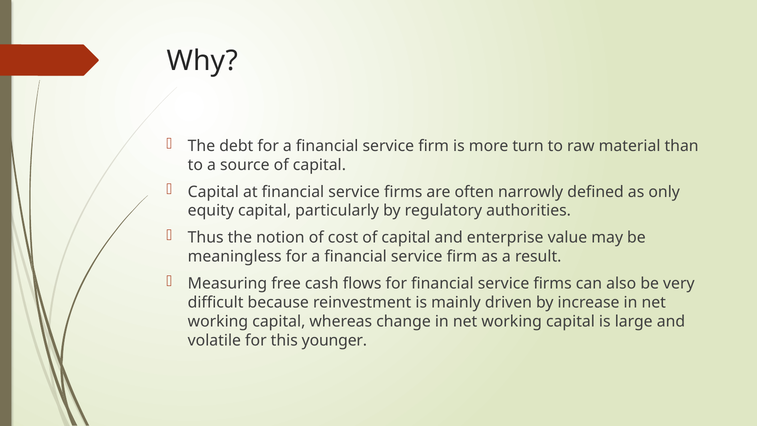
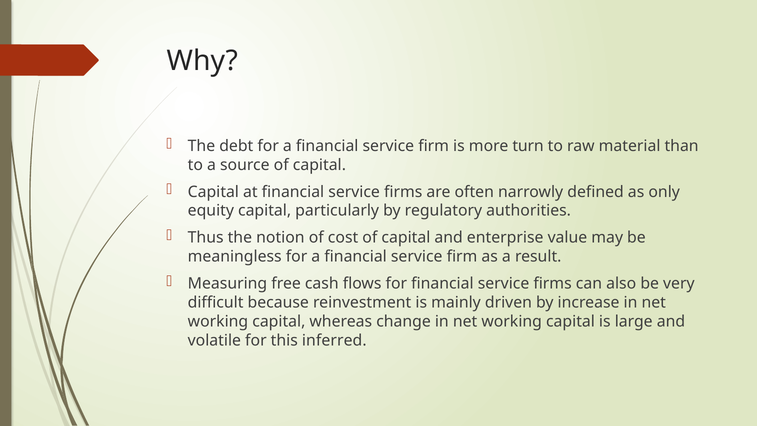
younger: younger -> inferred (334, 340)
